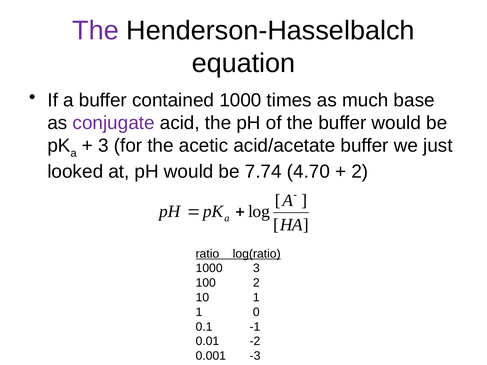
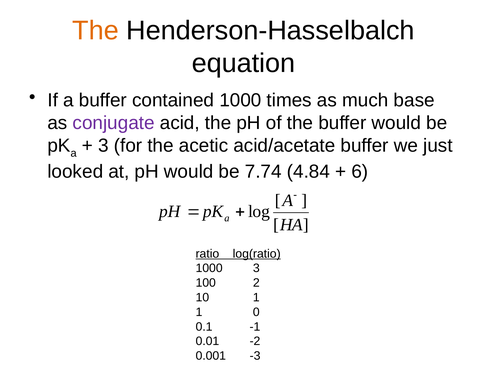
The colour: purple -> orange (96, 31)
4.70: 4.70 -> 4.84 (308, 172)
2: 2 -> 6 (360, 172)
